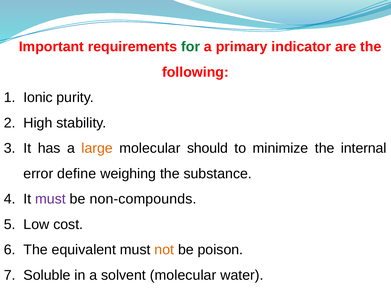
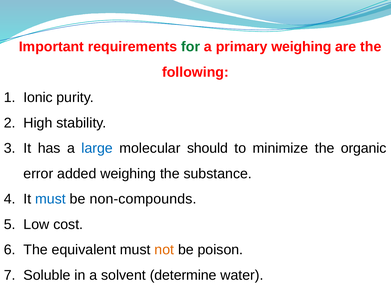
primary indicator: indicator -> weighing (301, 47)
large colour: orange -> blue (97, 148)
internal: internal -> organic (364, 148)
define: define -> added (77, 174)
must colour: purple -> blue (50, 199)
solvent molecular: molecular -> determine (183, 275)
